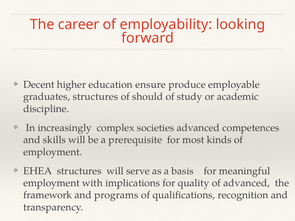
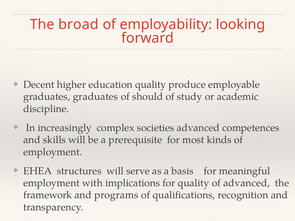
career: career -> broad (78, 24)
education ensure: ensure -> quality (151, 85)
graduates structures: structures -> graduates (95, 97)
